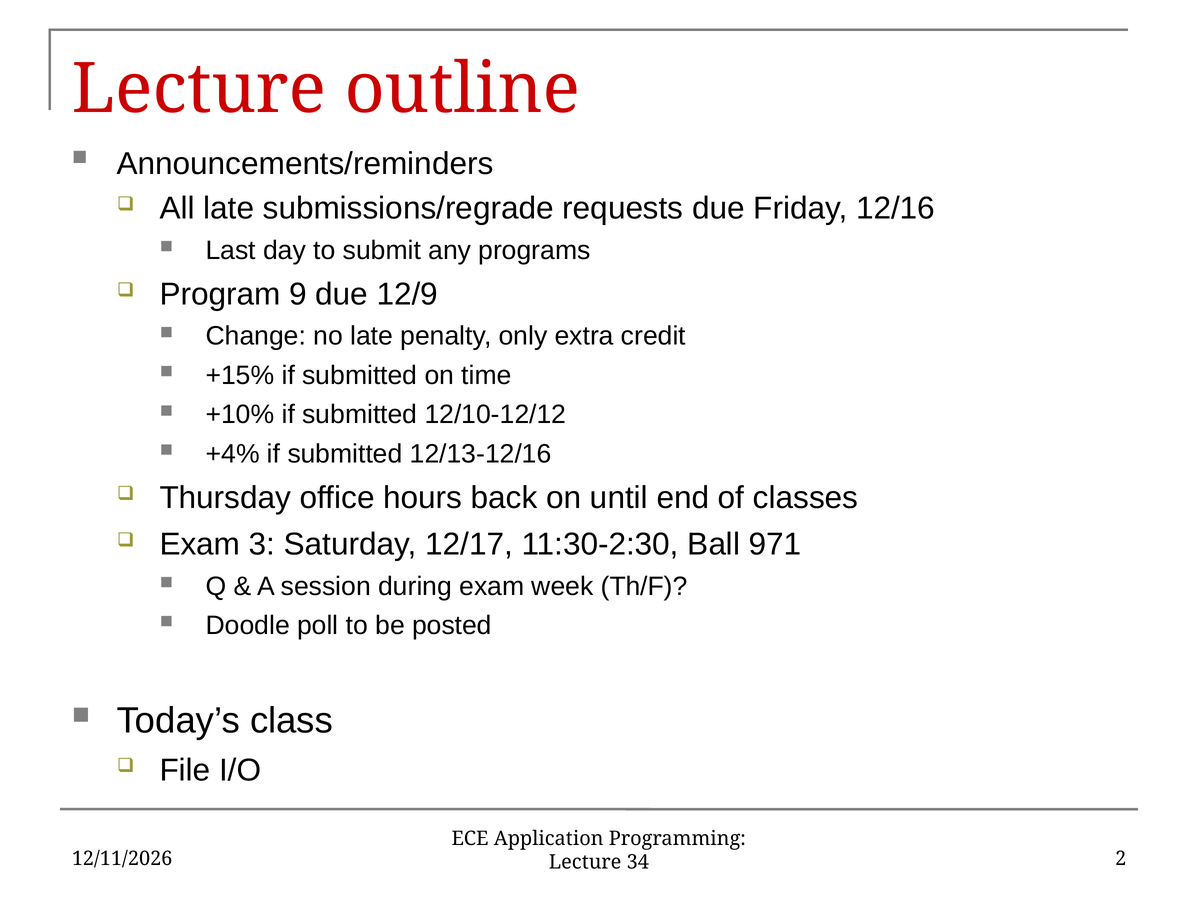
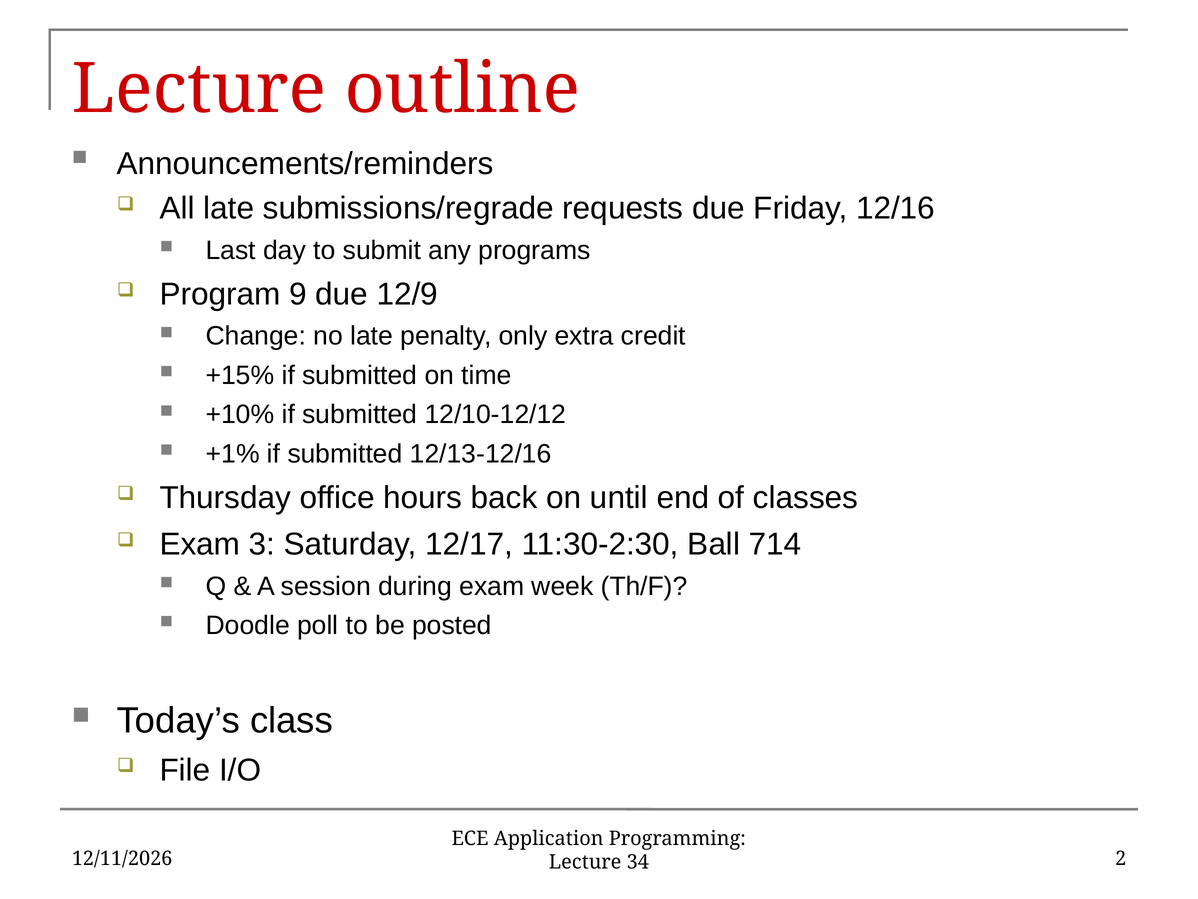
+4%: +4% -> +1% (233, 454)
971: 971 -> 714 (775, 544)
